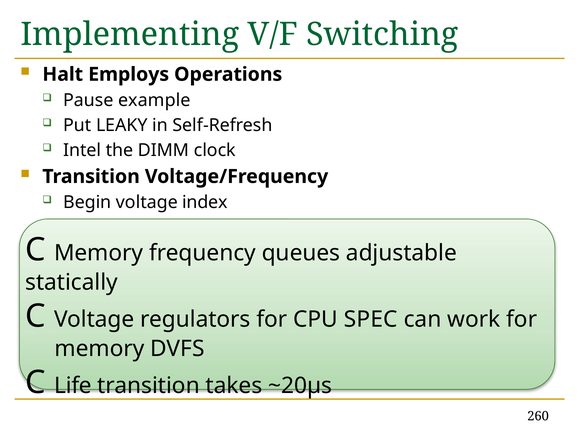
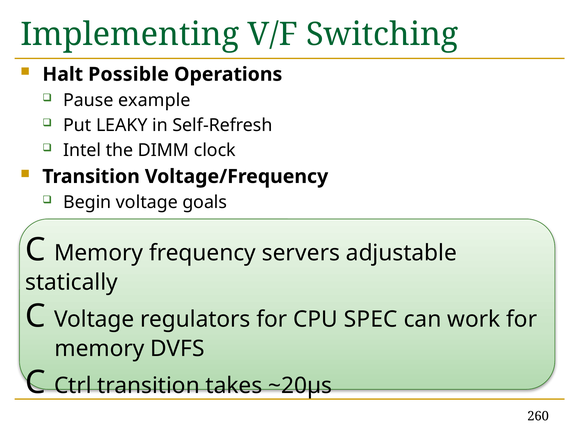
Employs: Employs -> Possible (129, 74)
index: index -> goals (205, 202)
queues: queues -> servers (301, 253)
Life: Life -> Ctrl (73, 386)
